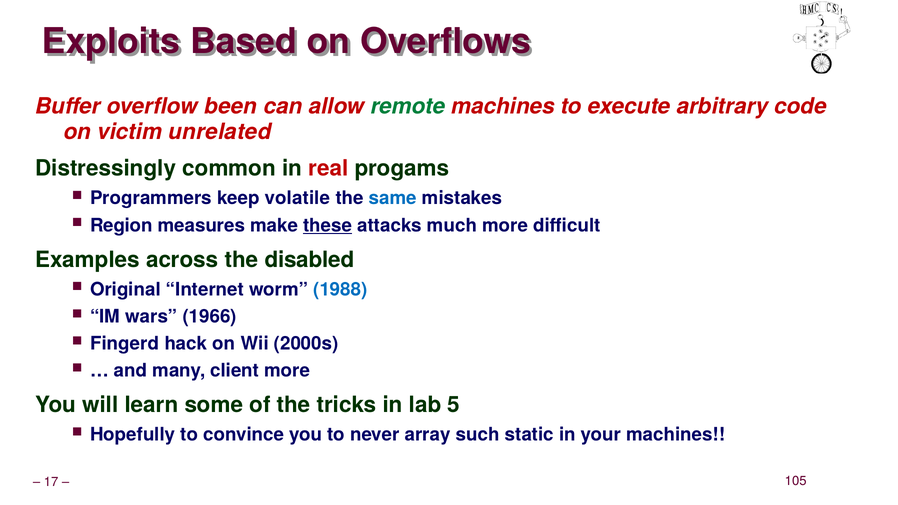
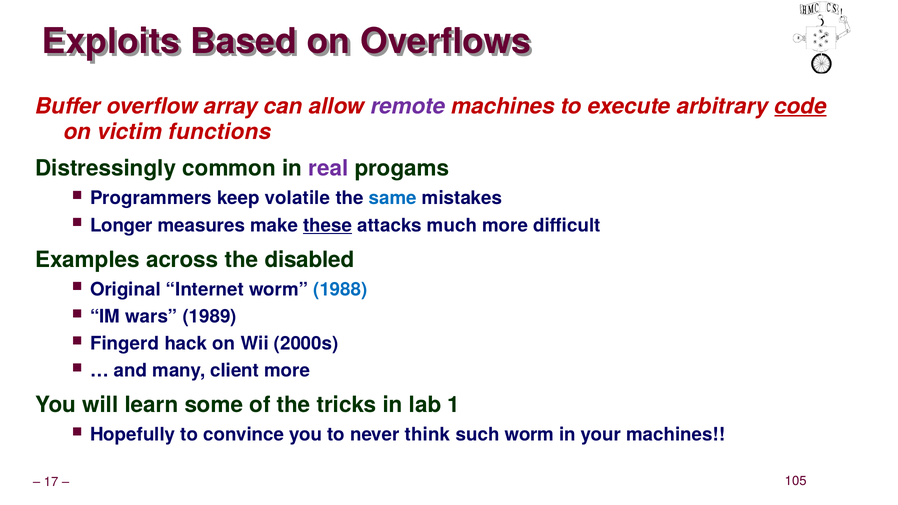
been: been -> array (231, 106)
remote colour: green -> purple (408, 106)
code underline: none -> present (800, 106)
unrelated: unrelated -> functions (220, 132)
real colour: red -> purple (328, 169)
Region: Region -> Longer (121, 225)
1966: 1966 -> 1989 (210, 317)
5: 5 -> 1 (454, 405)
array: array -> think (428, 435)
such static: static -> worm (529, 435)
